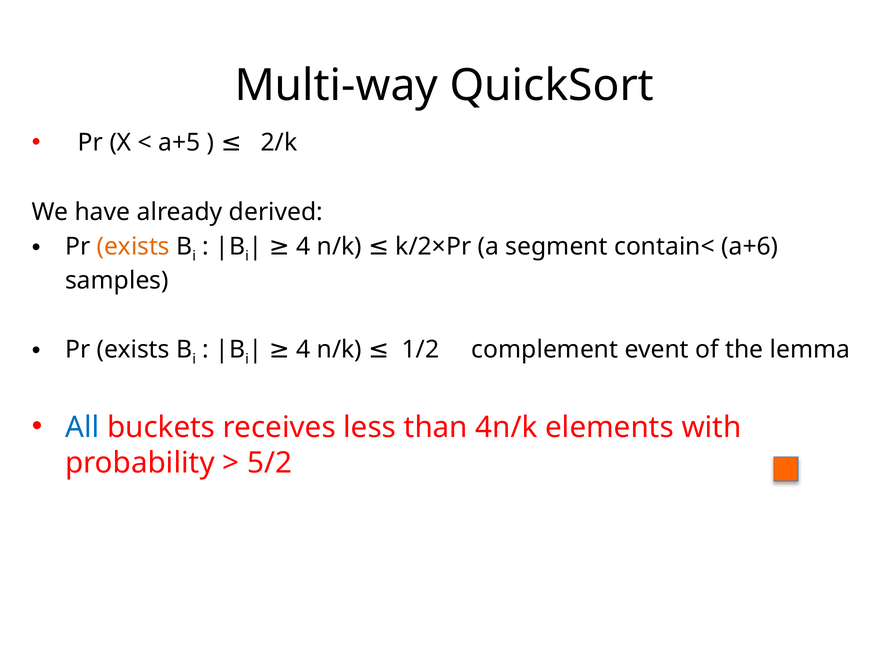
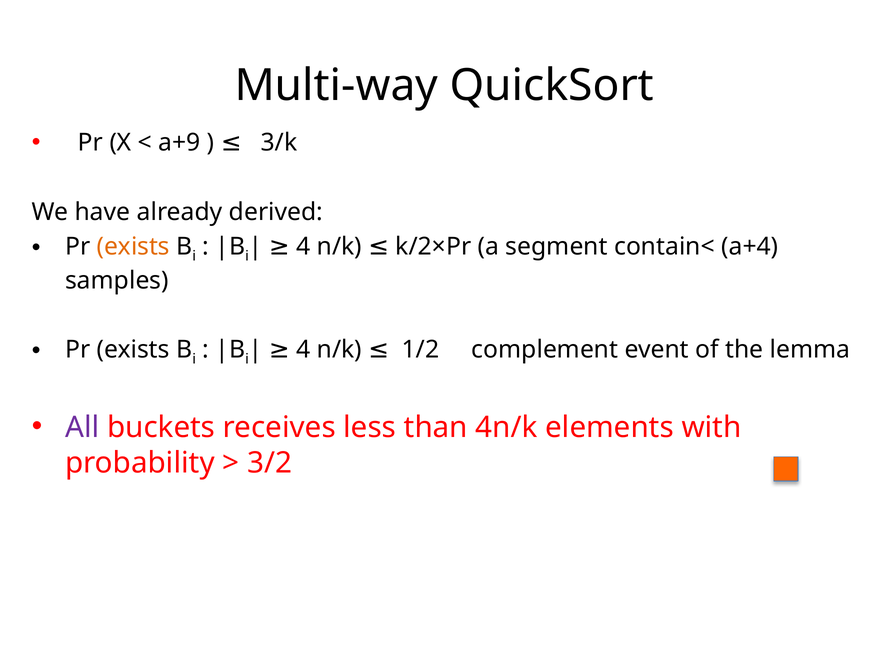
a+5: a+5 -> a+9 (179, 143)
2/k: 2/k -> 3/k (279, 143)
a+6: a+6 -> a+4 (750, 247)
All colour: blue -> purple (82, 427)
5/2: 5/2 -> 3/2 (270, 463)
